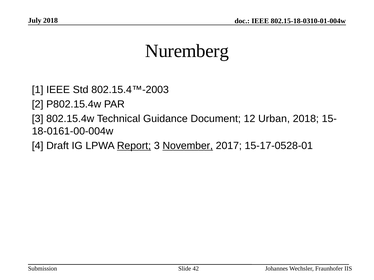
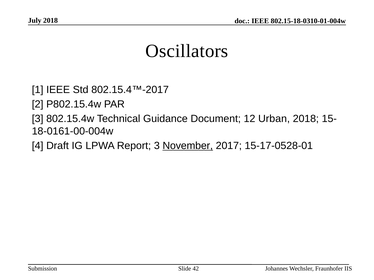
Nuremberg: Nuremberg -> Oscillators (187, 51)
802.15.4™-2003: 802.15.4™-2003 -> 802.15.4™-2017 (130, 90)
Report underline: present -> none (134, 146)
